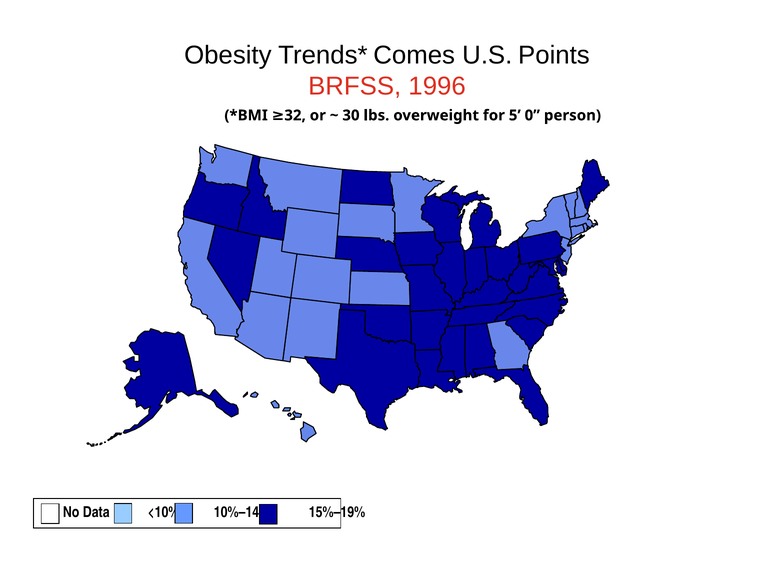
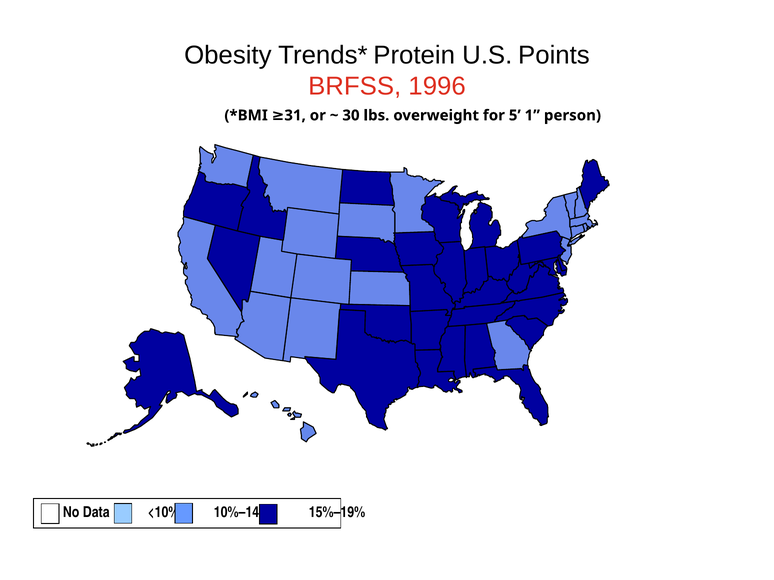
Comes: Comes -> Protein (414, 55)
32: 32 -> 31 (295, 115)
0: 0 -> 1 (532, 115)
